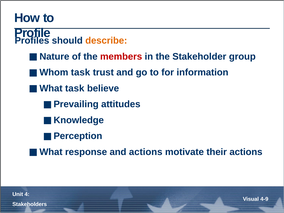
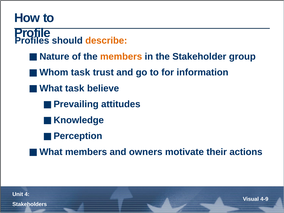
members colour: red -> orange (121, 57)
response: response -> members (86, 152)
and actions: actions -> owners (146, 152)
